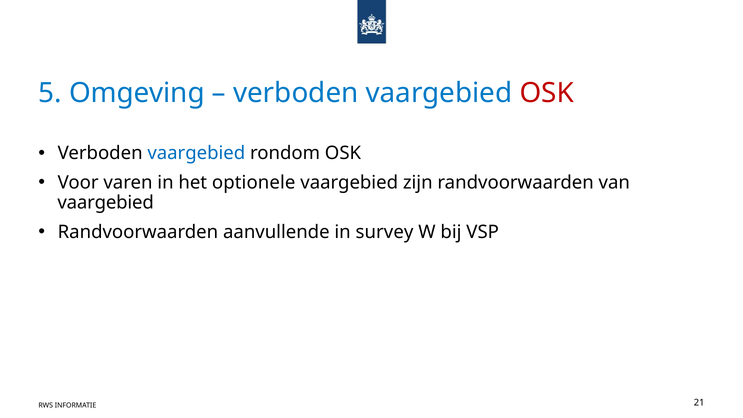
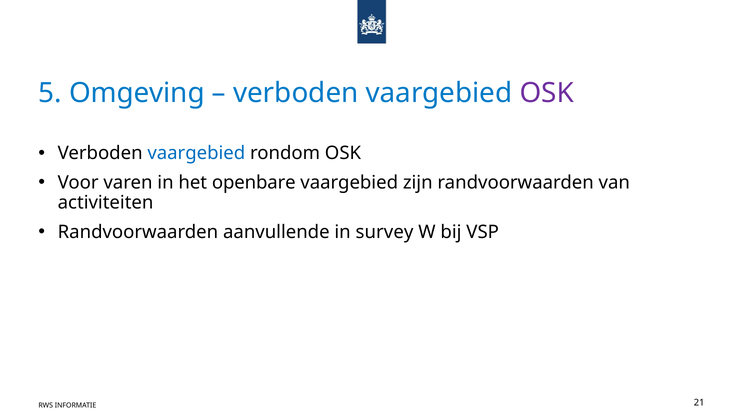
OSK colour: red -> purple (547, 93)
optionele: optionele -> openbare (254, 183)
vaargebied: vaargebied -> activiteiten (106, 203)
